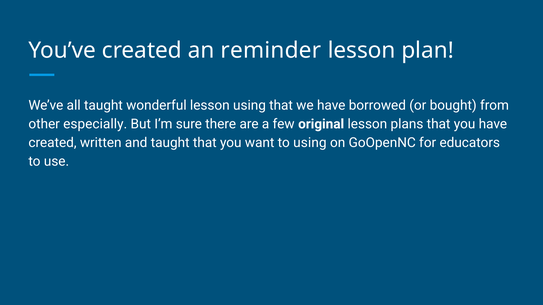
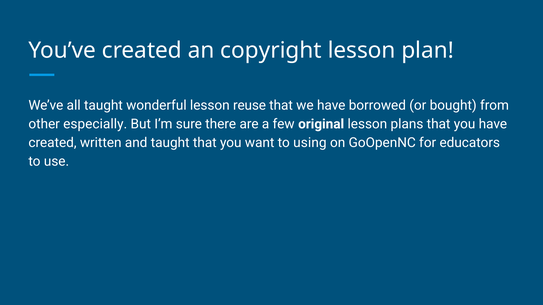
reminder: reminder -> copyright (271, 50)
lesson using: using -> reuse (250, 105)
